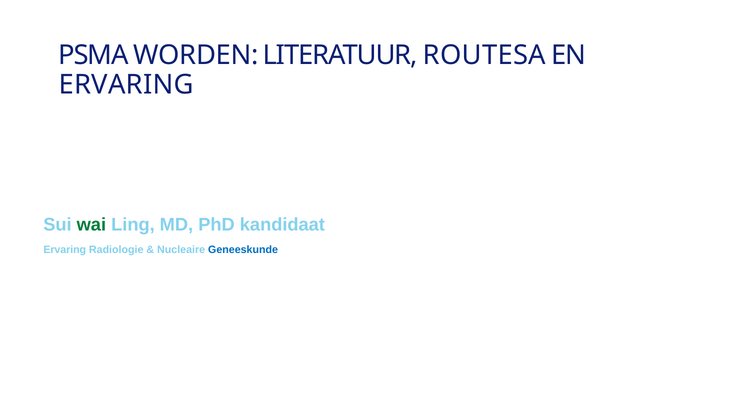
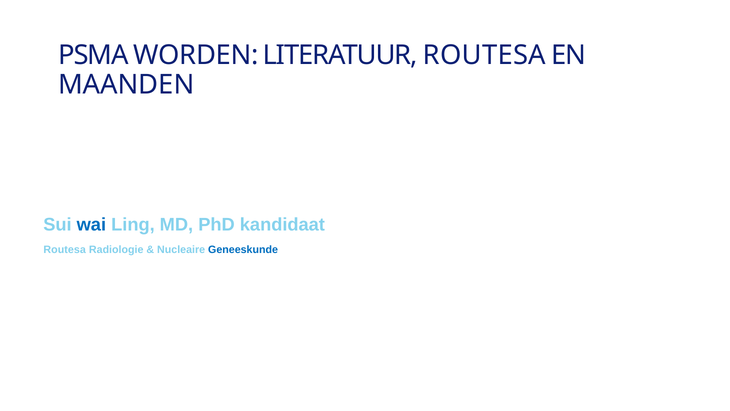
ERVARING: ERVARING -> MAANDEN (126, 85)
wai colour: green -> blue (91, 225)
Ervaring: Ervaring -> Routesa (65, 249)
